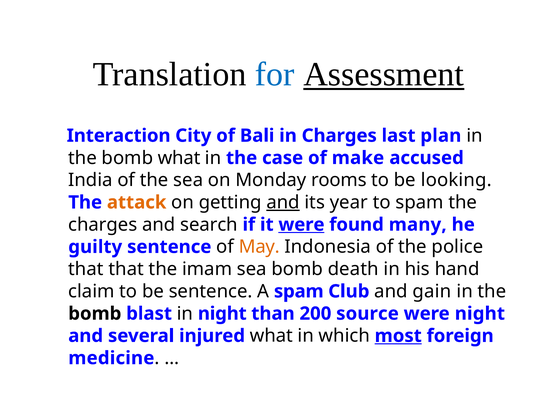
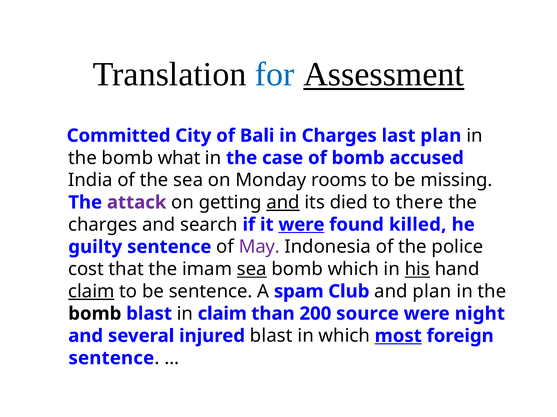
Interaction: Interaction -> Committed (119, 136)
of make: make -> bomb (358, 158)
looking: looking -> missing (456, 180)
attack colour: orange -> purple (137, 203)
year: year -> died (349, 203)
to spam: spam -> there (419, 203)
many: many -> killed (418, 225)
May colour: orange -> purple (259, 247)
that: that -> cost (86, 270)
sea underline: none -> present (252, 270)
bomb death: death -> which (353, 270)
his underline: none -> present (417, 270)
claim underline: none -> present (91, 292)
and gain: gain -> plan (432, 292)
in night: night -> claim (222, 314)
injured what: what -> blast (271, 336)
medicine: medicine -> sentence (111, 359)
